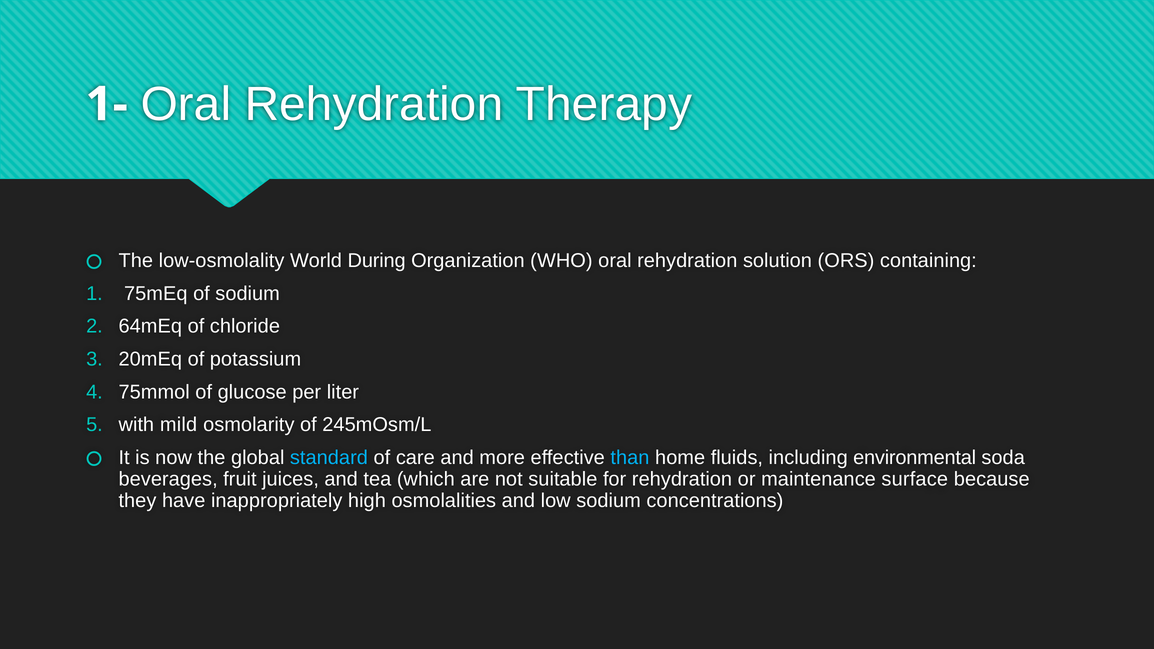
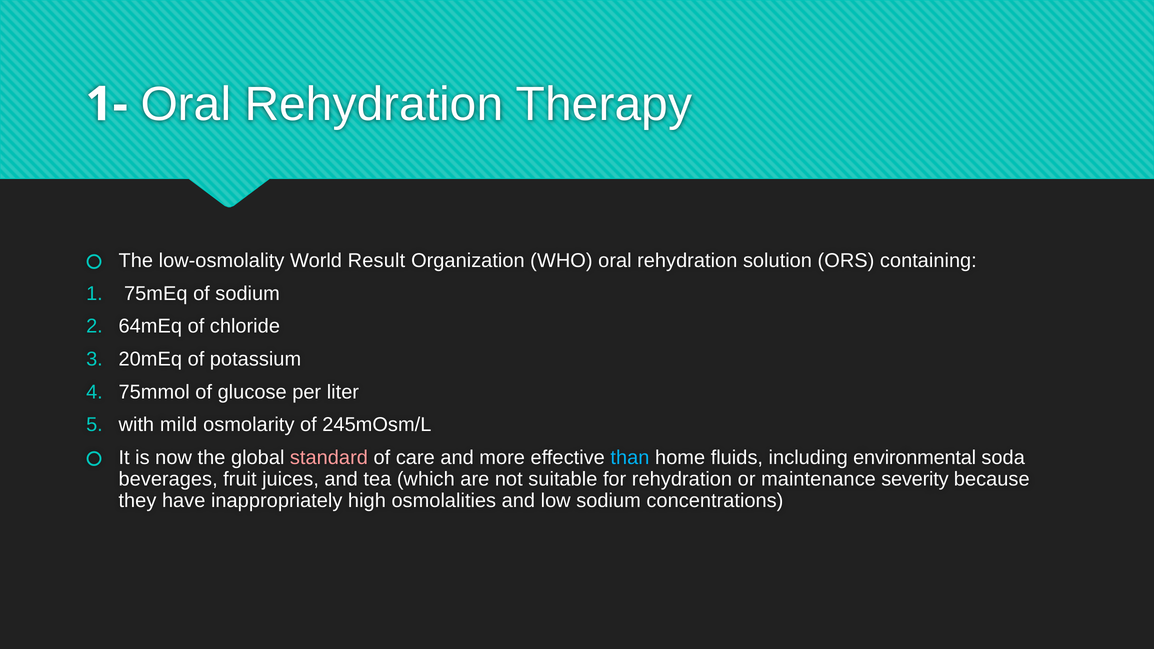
During: During -> Result (376, 261)
standard colour: light blue -> pink (329, 458)
surface: surface -> severity (915, 479)
